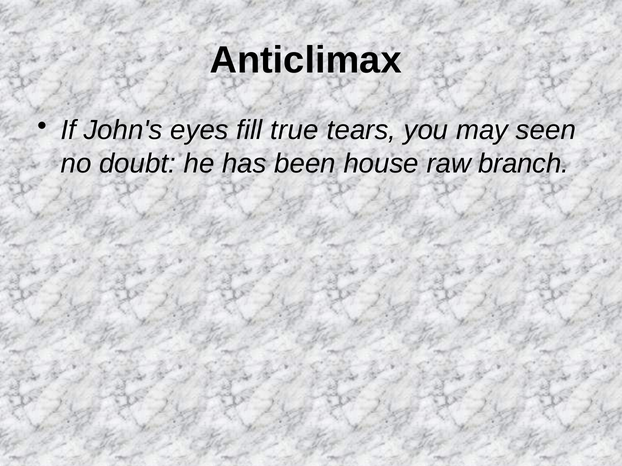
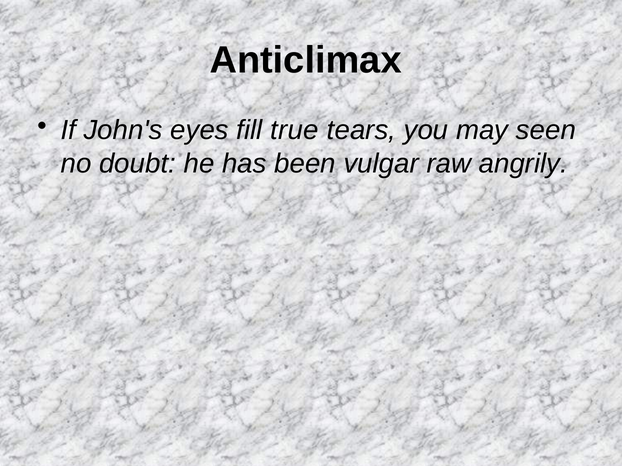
house: house -> vulgar (381, 164)
branch: branch -> angrily (523, 164)
